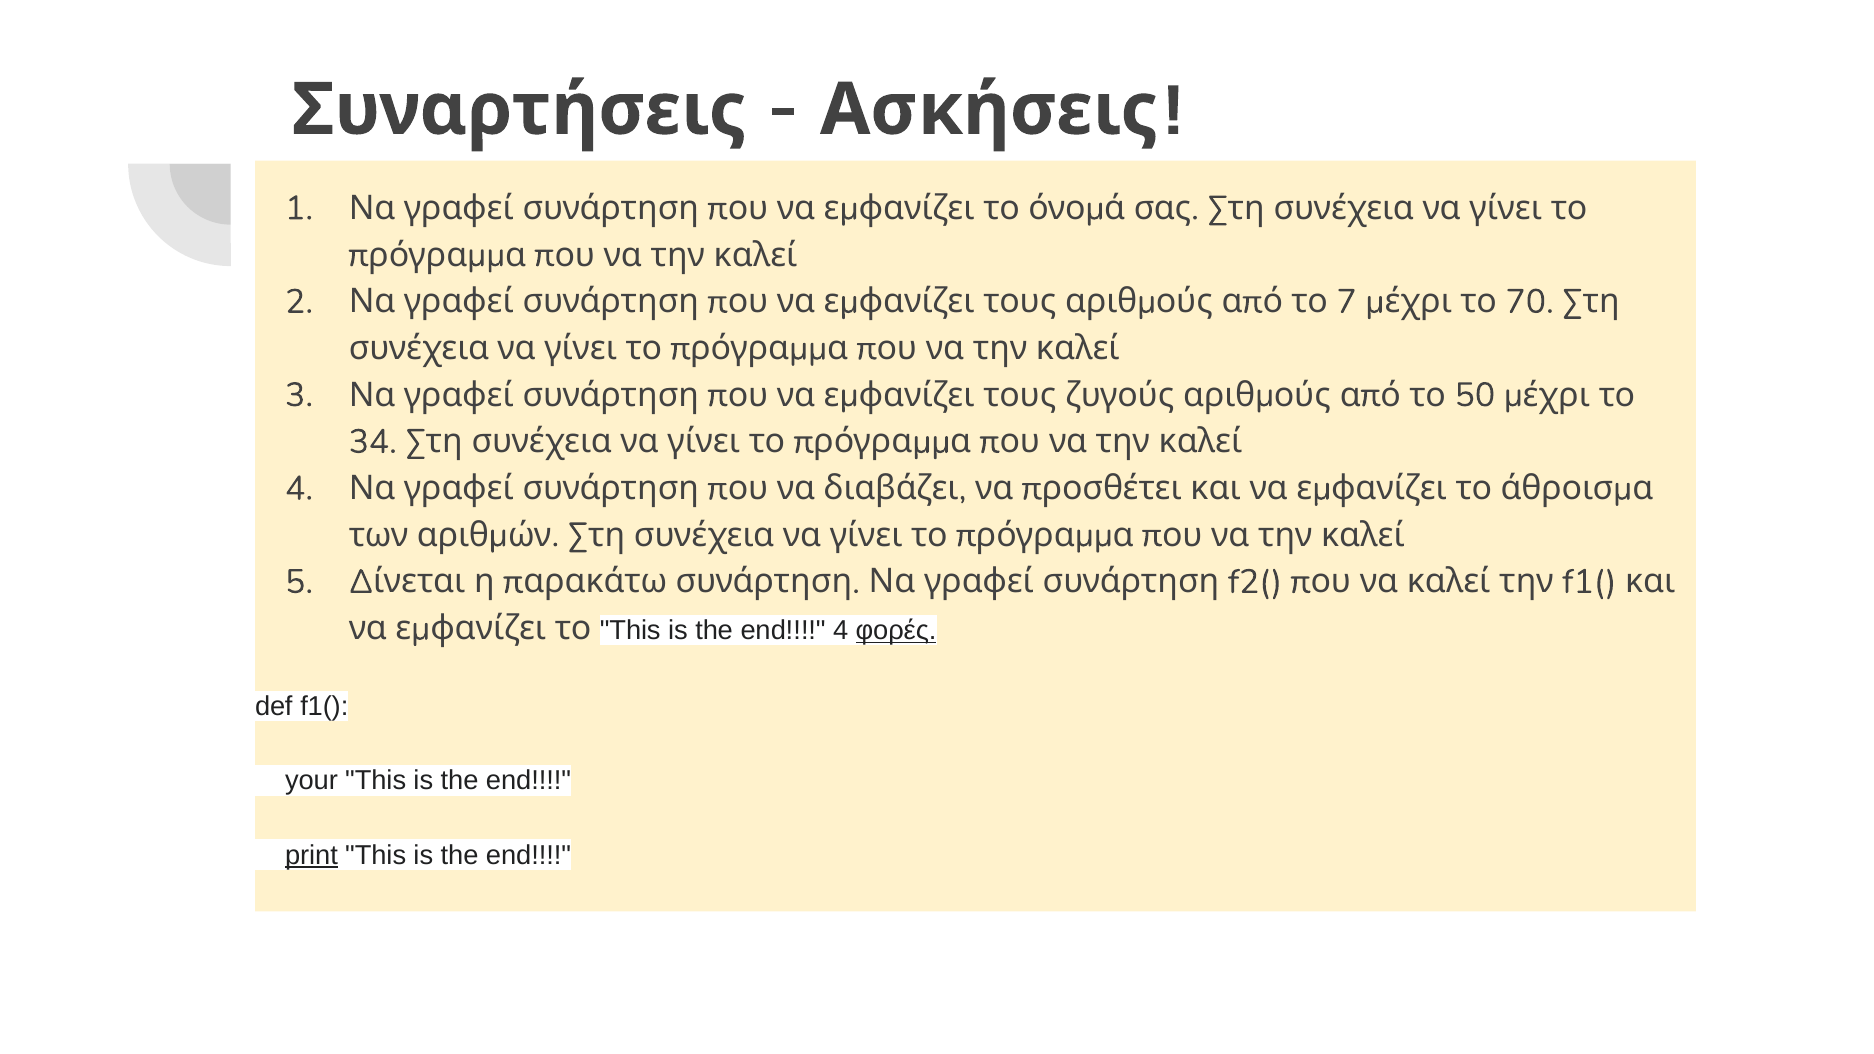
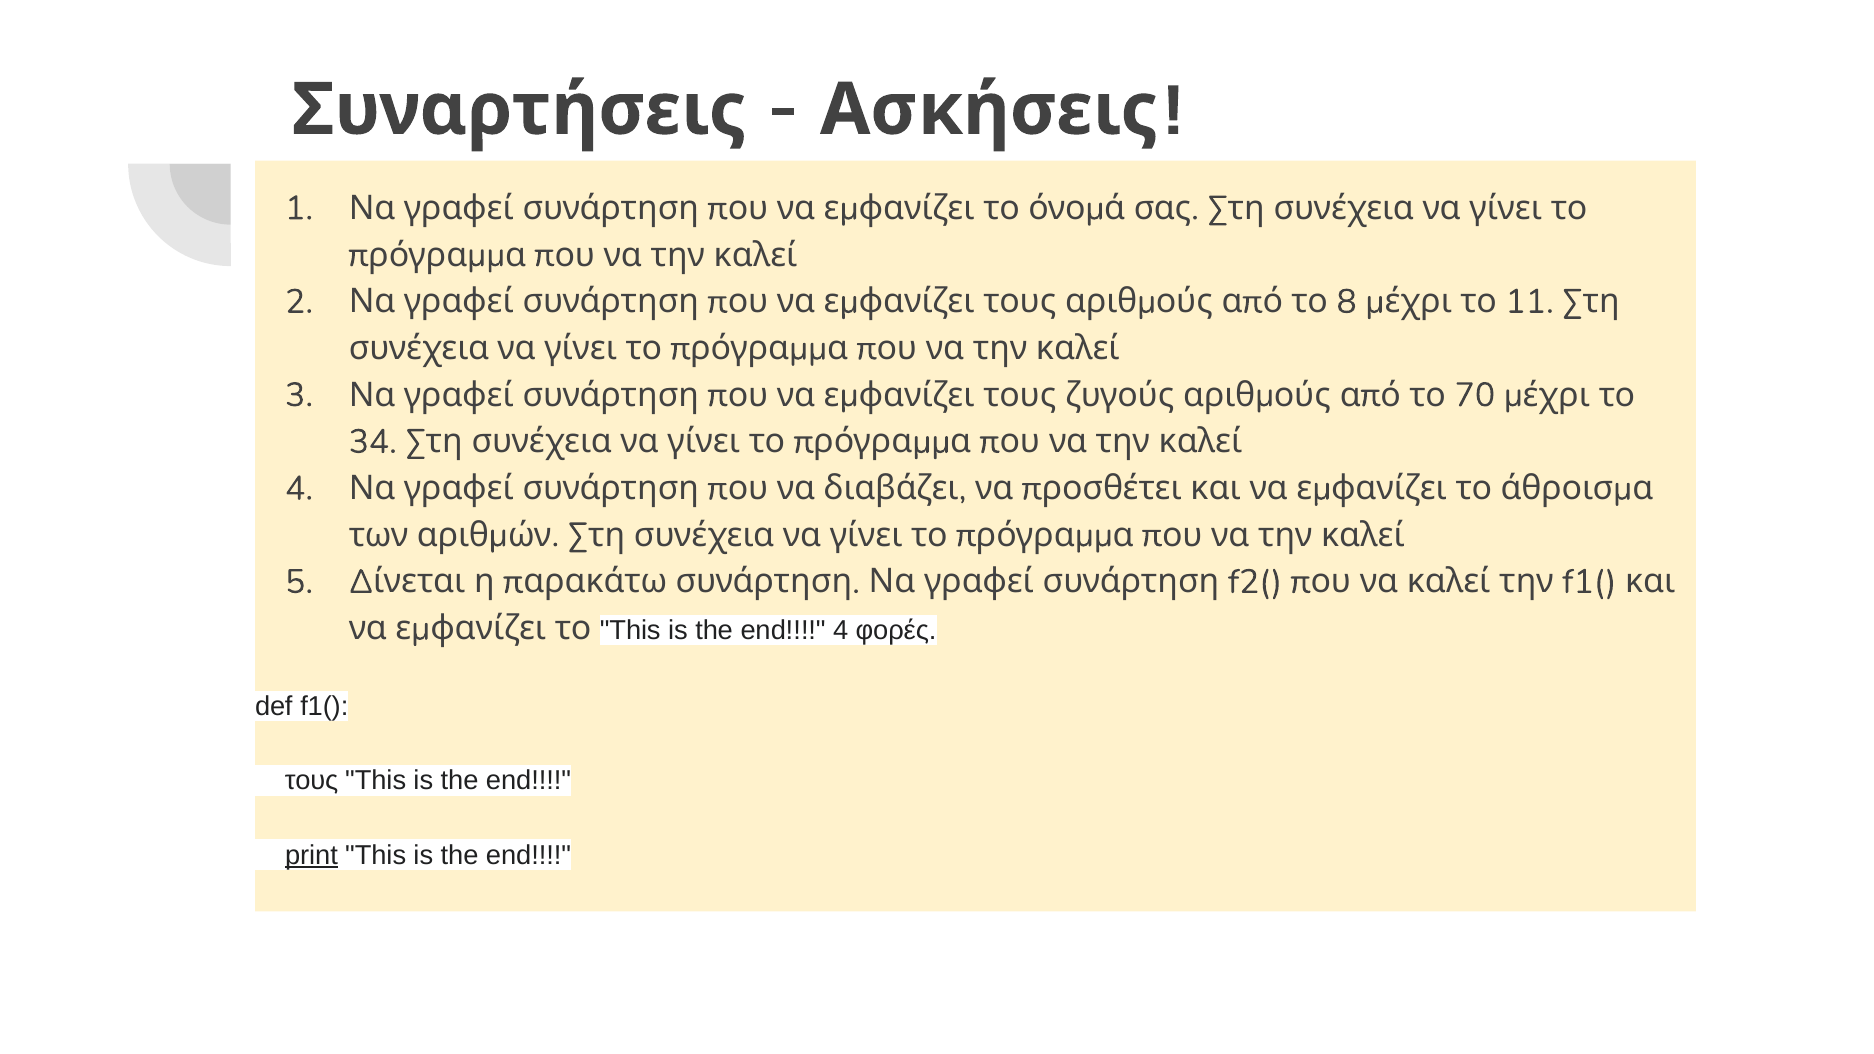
7: 7 -> 8 (1347, 302)
70: 70 -> 11 (1530, 302)
50: 50 -> 70 (1475, 395)
φορές underline: present -> none (896, 631)
your: your -> τους (312, 781)
